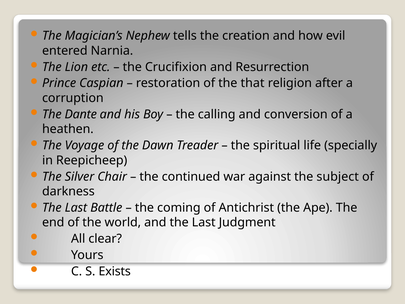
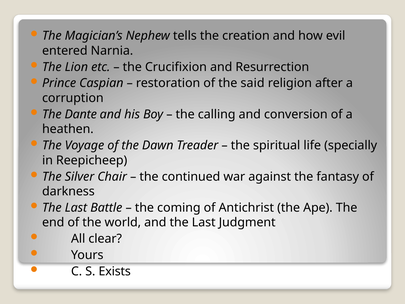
that: that -> said (253, 83)
subject: subject -> fantasy (338, 176)
